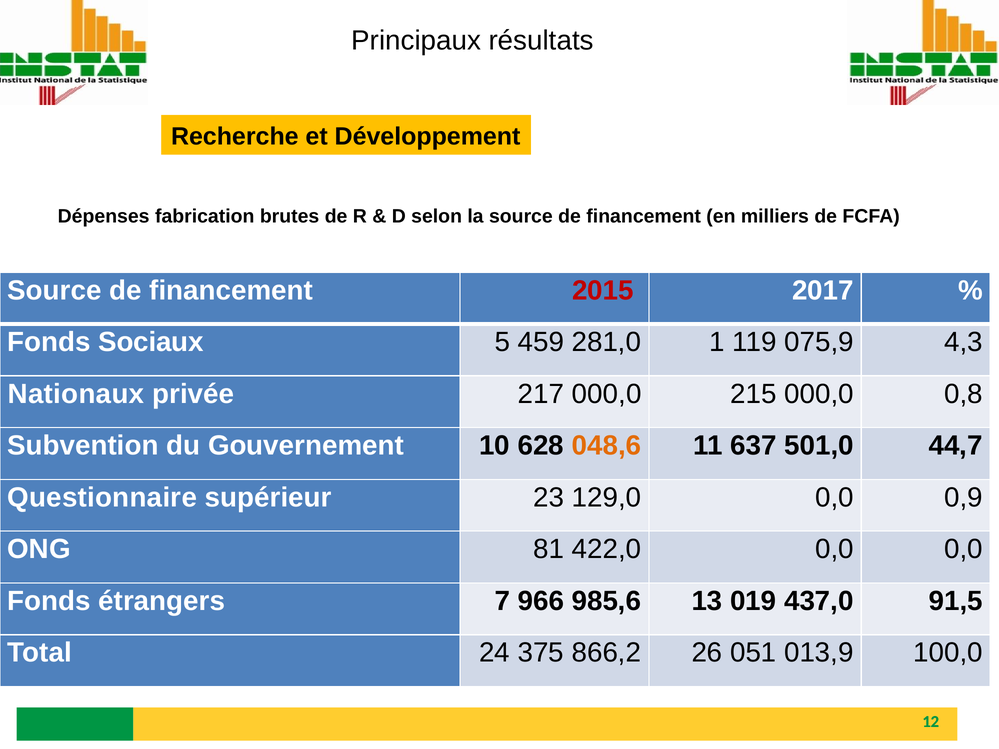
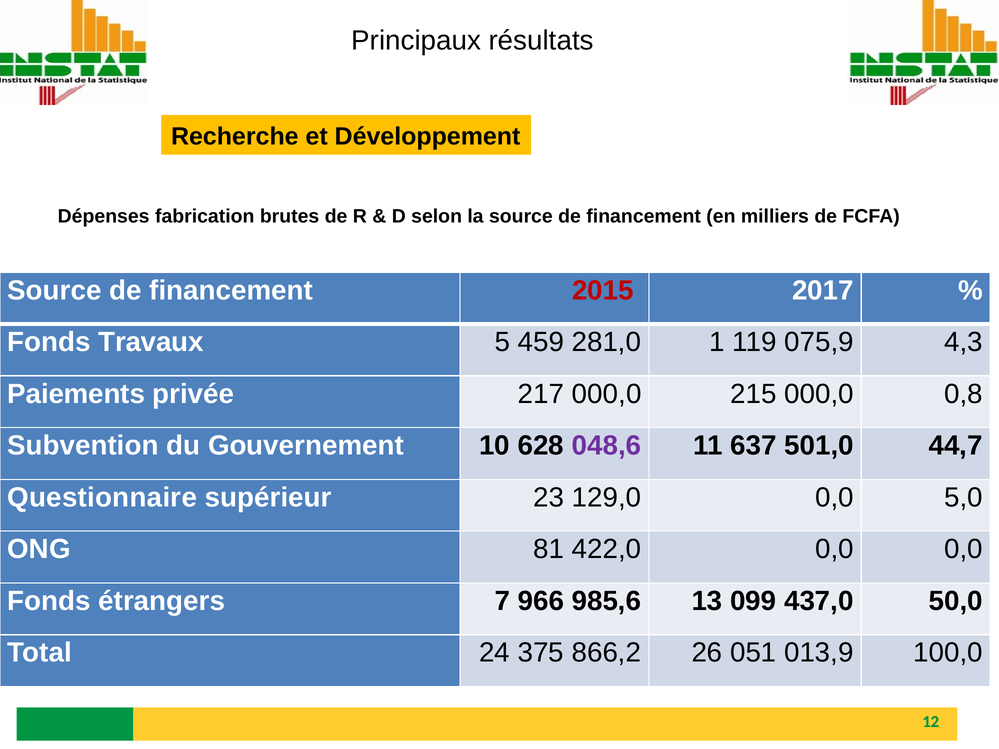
Sociaux: Sociaux -> Travaux (151, 342)
Nationaux: Nationaux -> Paiements (76, 394)
048,6 colour: orange -> purple (606, 446)
0,9: 0,9 -> 5,0 (963, 498)
019: 019 -> 099 (753, 601)
91,5: 91,5 -> 50,0 (956, 601)
